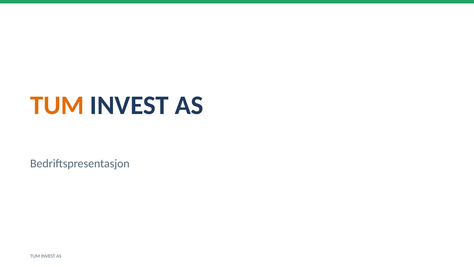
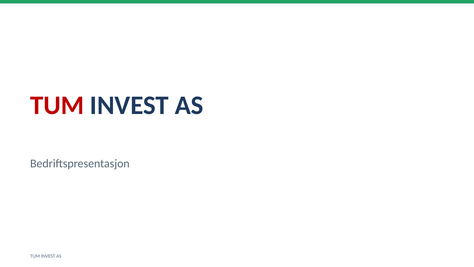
TUM colour: orange -> red (57, 105)
